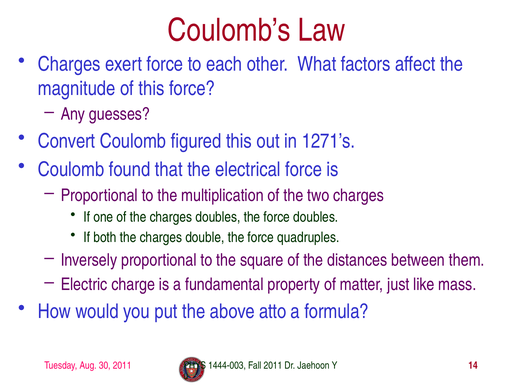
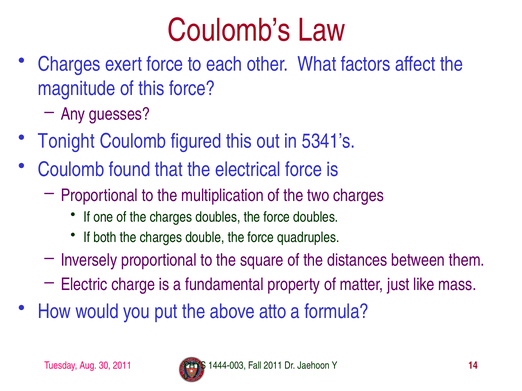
Convert: Convert -> Tonight (66, 141)
1271’s: 1271’s -> 5341’s (329, 141)
